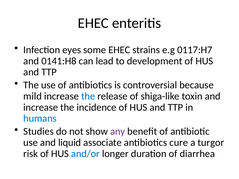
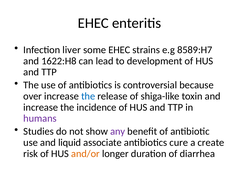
eyes: eyes -> liver (72, 50)
0117:H7: 0117:H7 -> 8589:H7 (195, 50)
0141:H8: 0141:H8 -> 1622:H8 (59, 61)
mild: mild -> over (33, 96)
humans colour: blue -> purple (40, 119)
turgor: turgor -> create (211, 143)
and/or colour: blue -> orange (85, 154)
